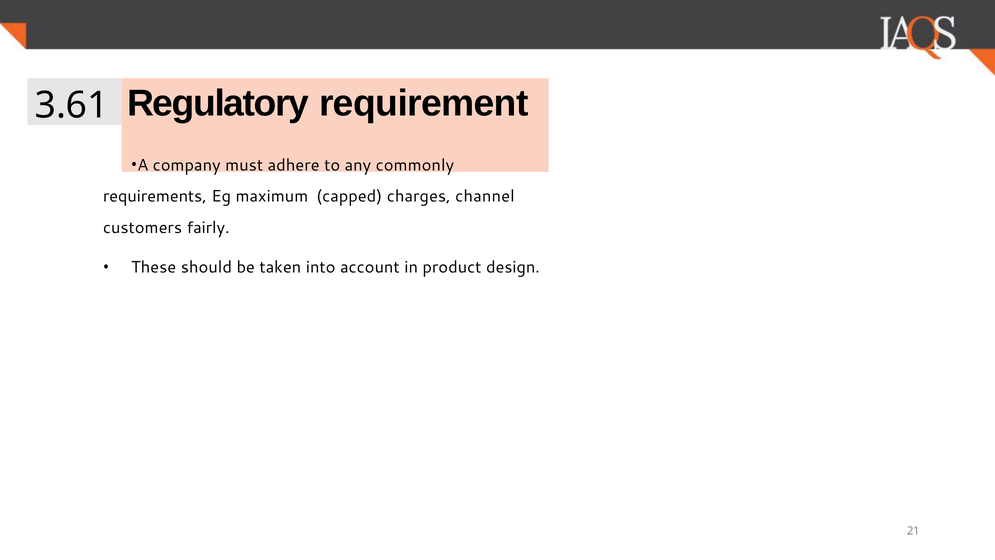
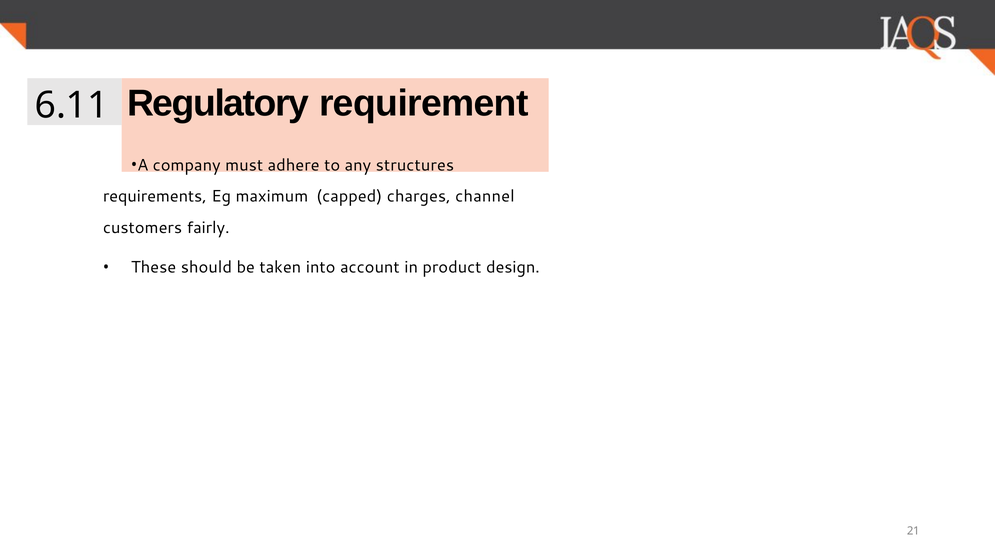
3.61: 3.61 -> 6.11 (72, 105)
commonly: commonly -> structures (415, 165)
